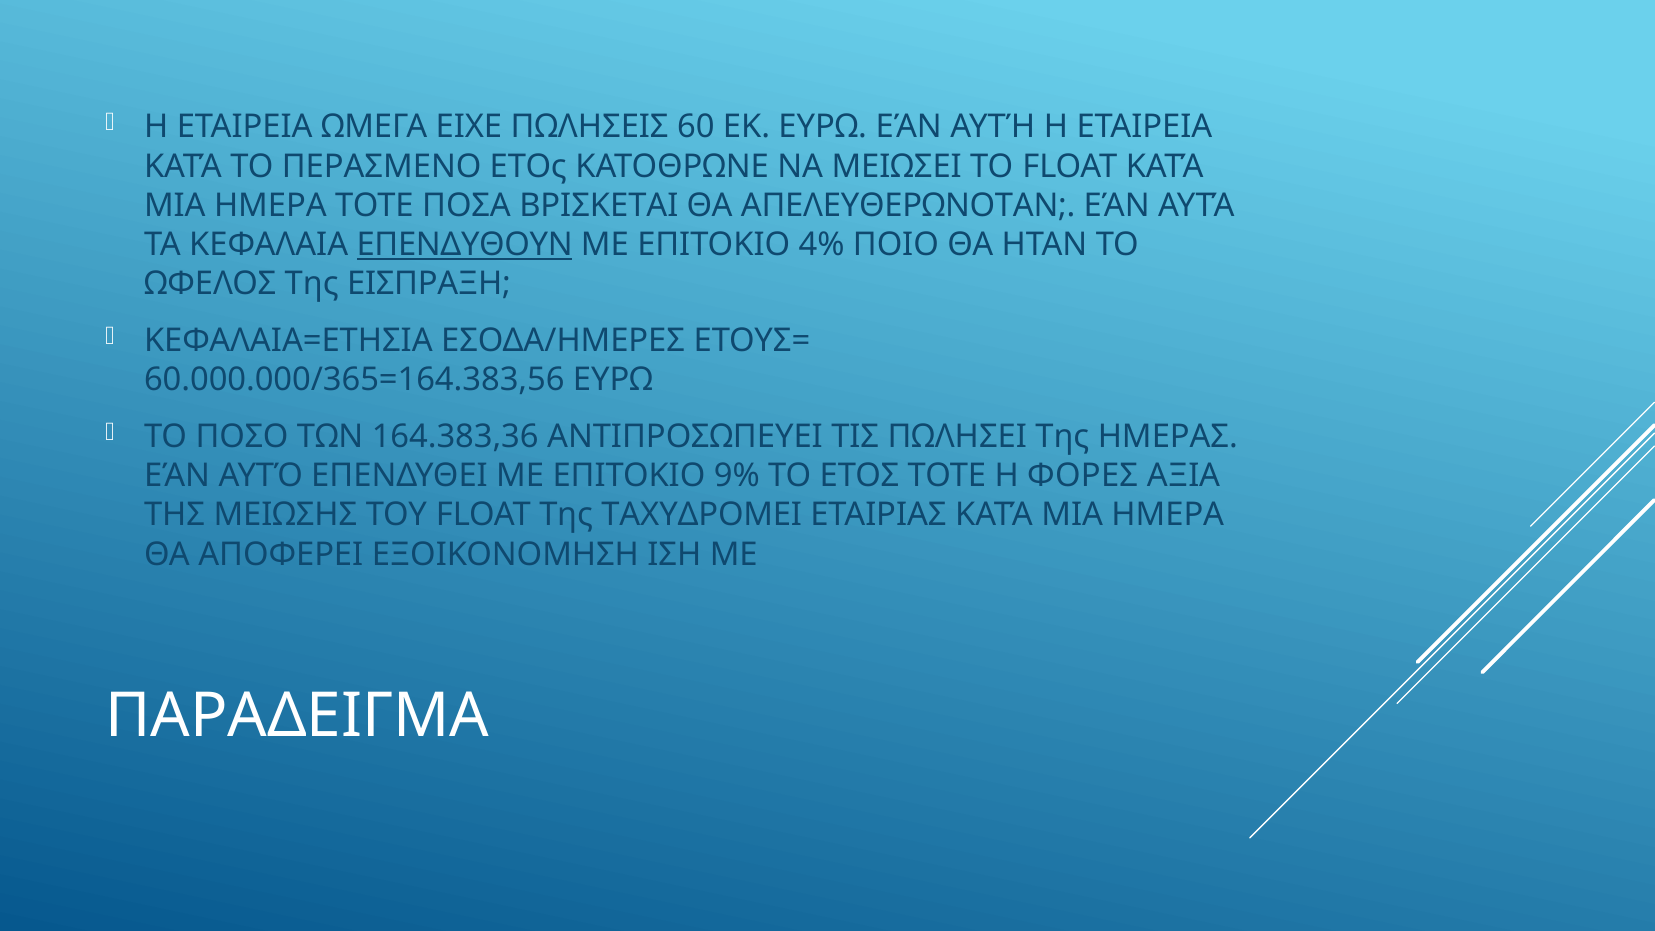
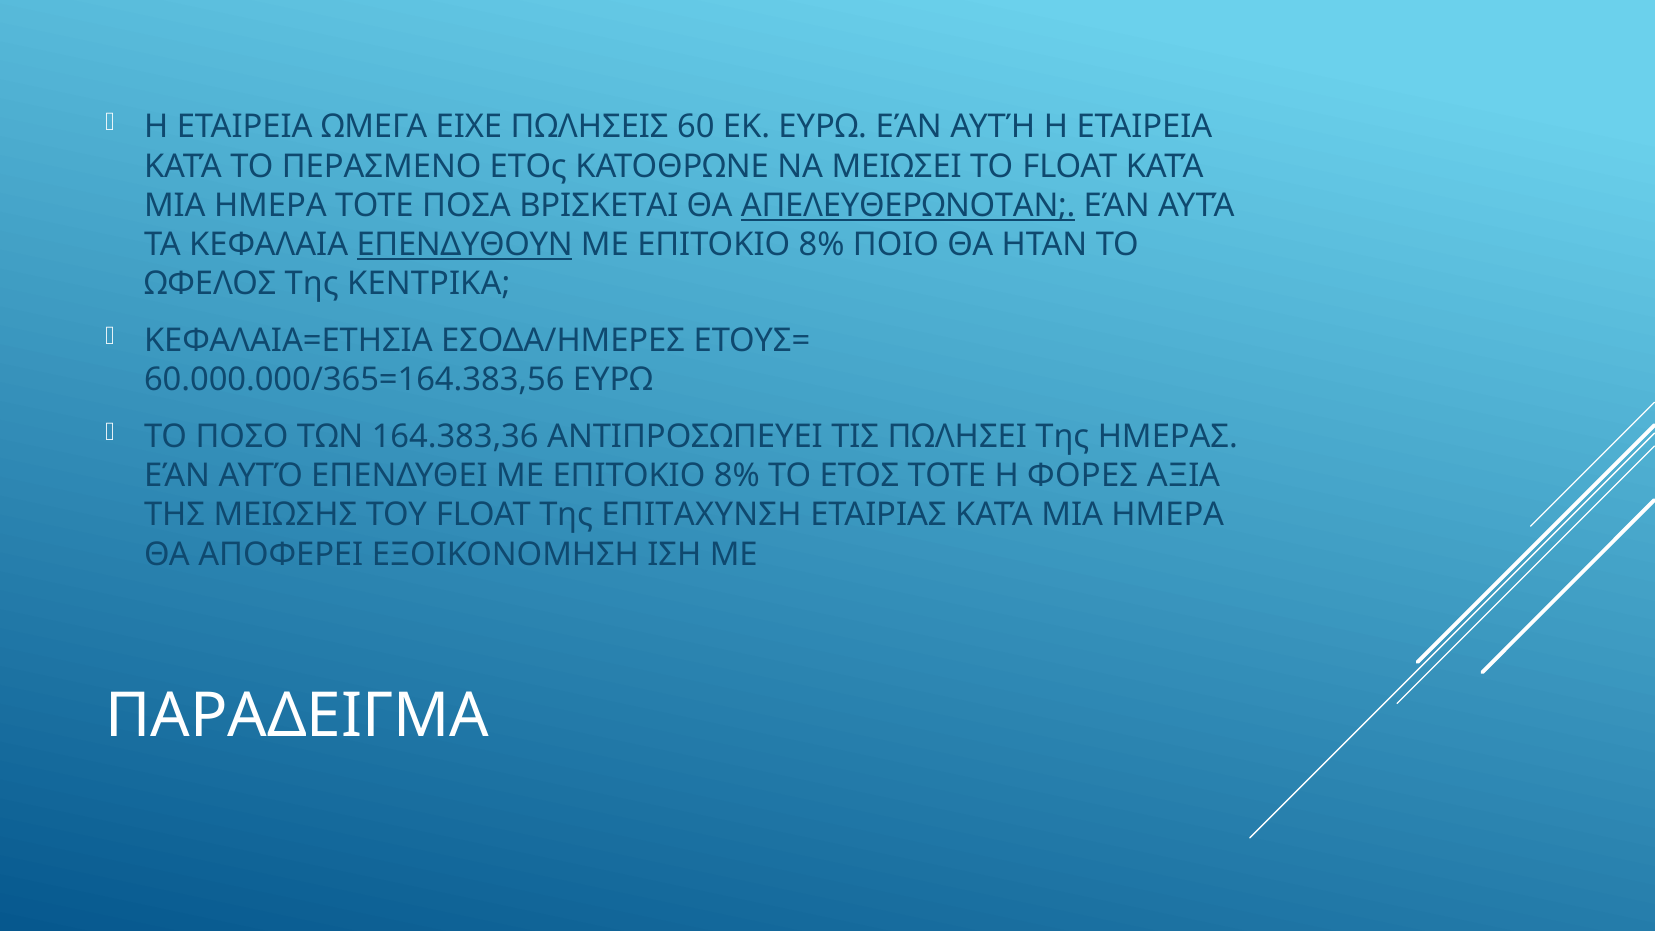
ΑΠΕΛΕΥΘΕΡΩΝΟΤΑΝ underline: none -> present (908, 206)
4%: 4% -> 8% (822, 245)
ΕΙΣΠΡΑΞΗ: ΕΙΣΠΡΑΞΗ -> ΚΕΝΤΡΙΚΑ (429, 284)
ΕΠΕΝΔΥΘΕΙ ΜΕ ΕΠΙΤΟΚΙΟ 9%: 9% -> 8% (737, 476)
ΤΑΧΥΔΡΟΜΕΙ: ΤΑΧΥΔΡΟΜΕΙ -> ΕΠΙΤΑΧΥΝΣΗ (702, 515)
